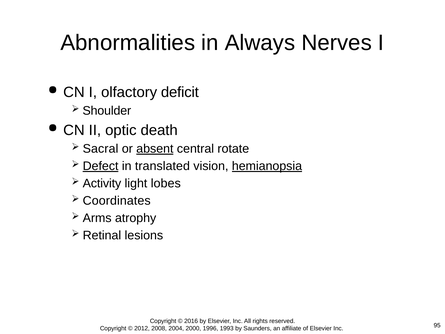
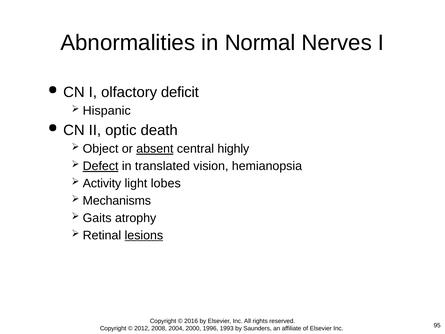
Always: Always -> Normal (260, 43)
Shoulder: Shoulder -> Hispanic (107, 111)
Sacral: Sacral -> Object (101, 149)
rotate: rotate -> highly (233, 149)
hemianopsia underline: present -> none (267, 166)
Coordinates: Coordinates -> Mechanisms (117, 201)
Arms: Arms -> Gaits (97, 218)
lesions underline: none -> present (144, 235)
